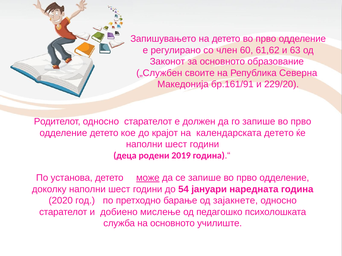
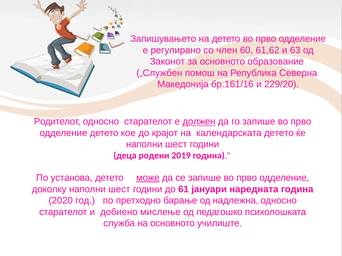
своите: своите -> помош (200, 73)
бр.161/91: бр.161/91 -> бр.161/16 (232, 85)
должен underline: none -> present (199, 122)
54: 54 -> 61 (183, 190)
зајакнете: зајакнете -> надлежна (236, 201)
